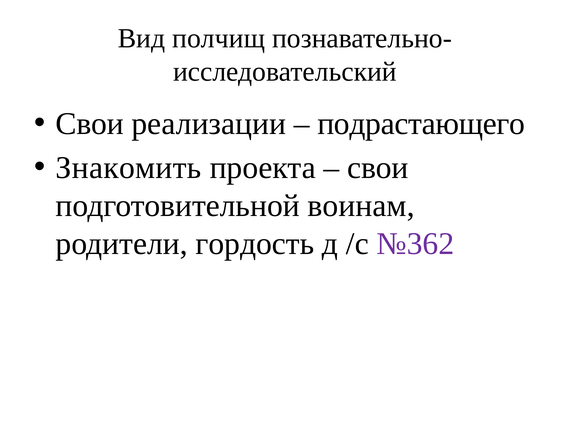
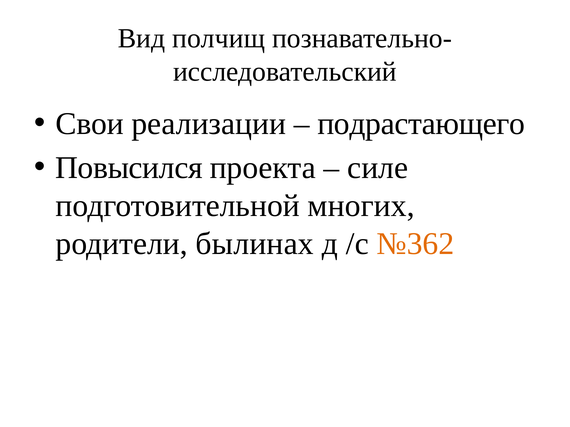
Знакомить: Знакомить -> Повысился (129, 168)
свои: свои -> силе (378, 168)
воинам: воинам -> многих (361, 206)
гордость: гордость -> былинах (255, 244)
№362 colour: purple -> orange (415, 244)
